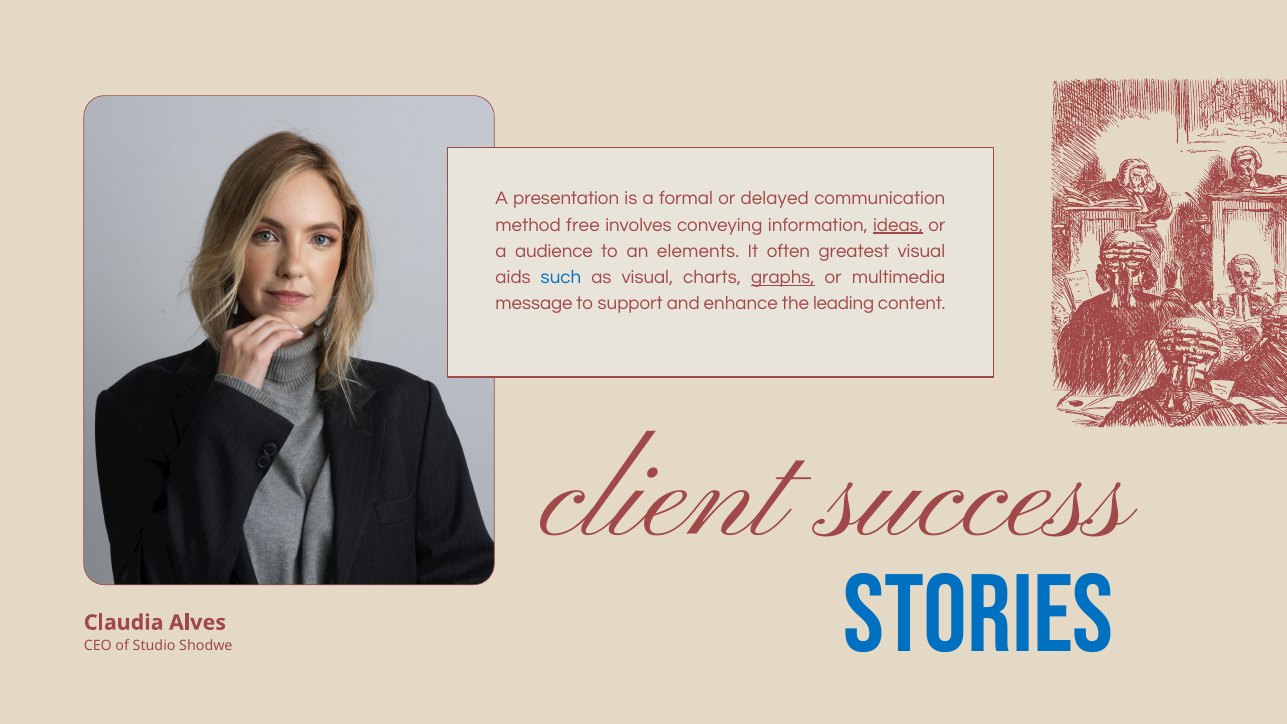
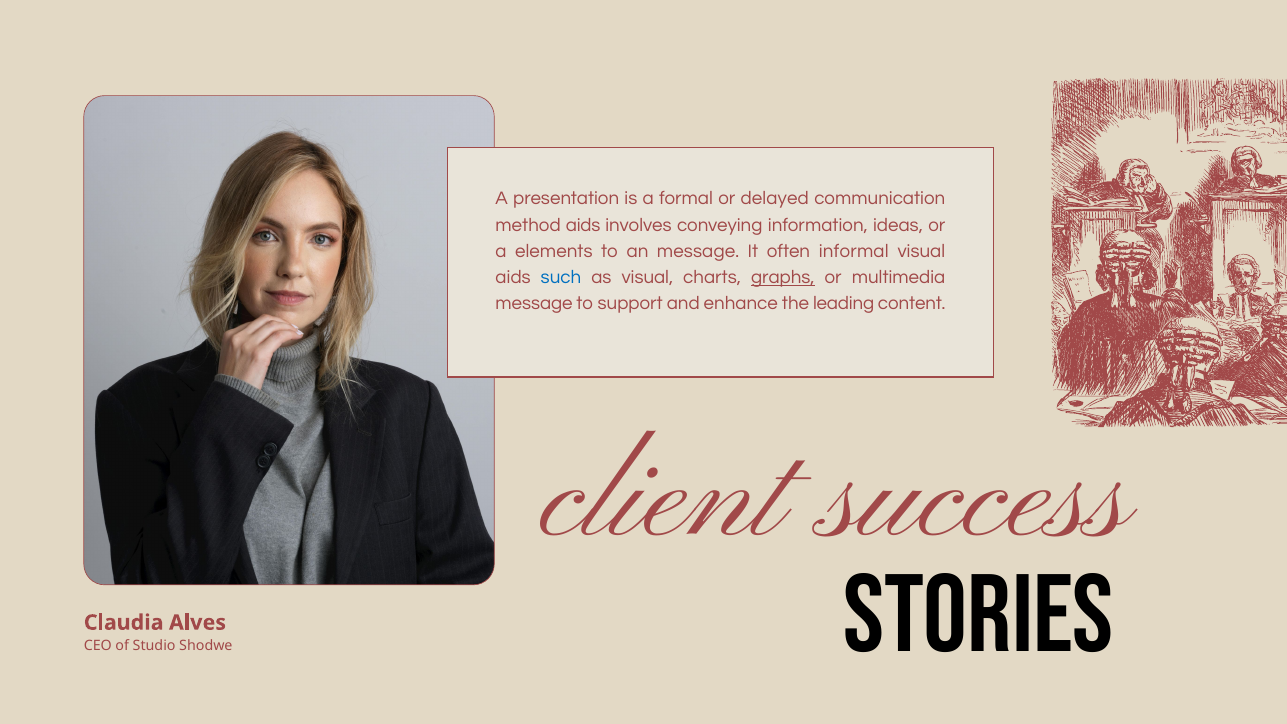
method free: free -> aids (583, 225)
ideas underline: present -> none (898, 225)
audience: audience -> elements (554, 251)
an elements: elements -> message (698, 251)
greatest: greatest -> informal (854, 251)
Stories colour: blue -> black (978, 615)
